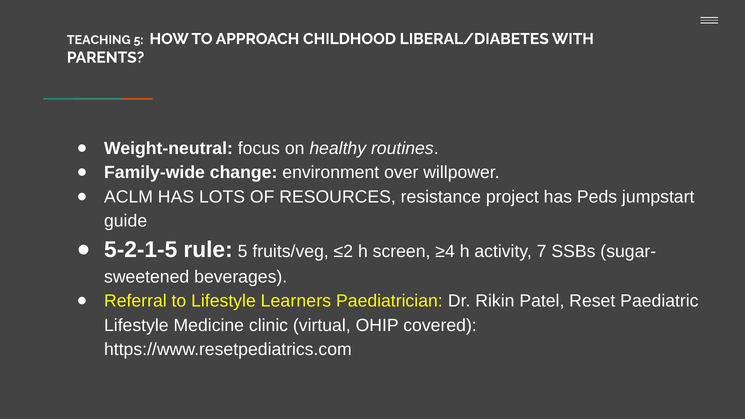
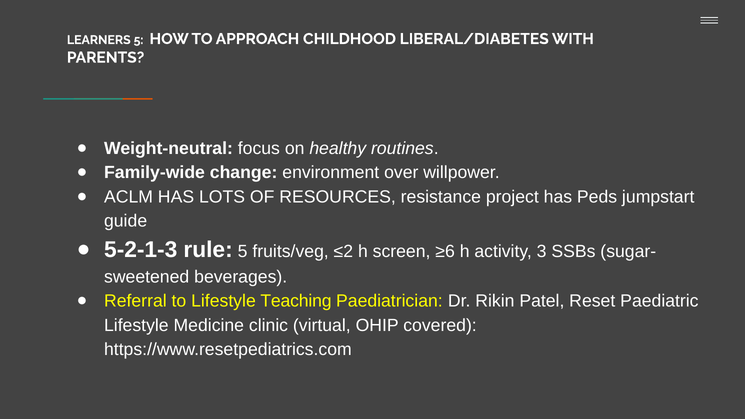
TEACHING: TEACHING -> LEARNERS (99, 40)
5-2-1-5: 5-2-1-5 -> 5-2-1-3 (141, 250)
≥4: ≥4 -> ≥6 (445, 251)
7: 7 -> 3 (542, 251)
Learners: Learners -> Teaching (296, 301)
